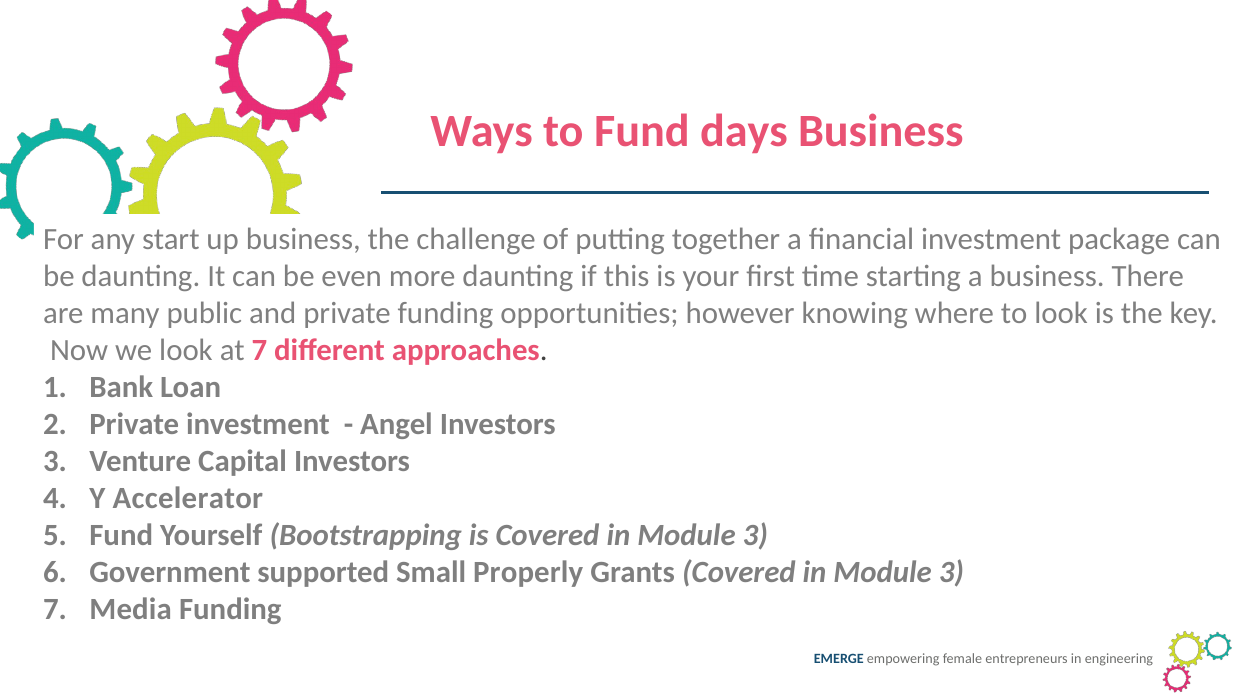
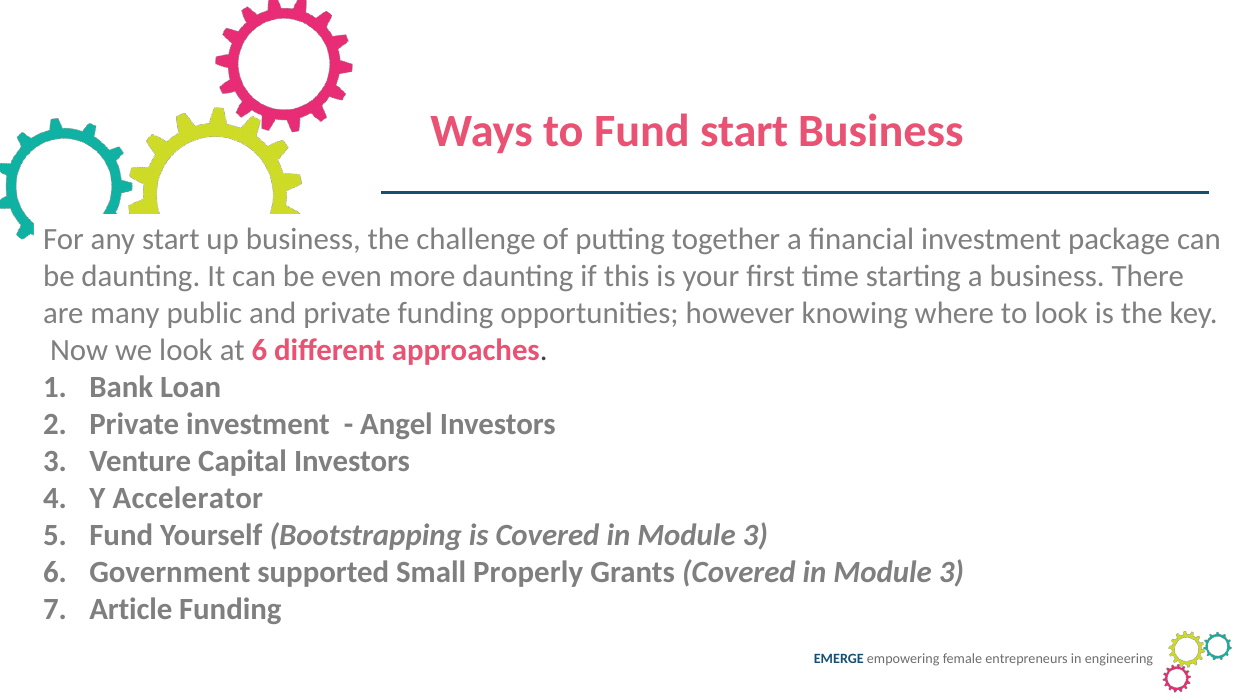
Fund days: days -> start (744, 131)
at 7: 7 -> 6 (259, 350)
Media: Media -> Article (131, 610)
